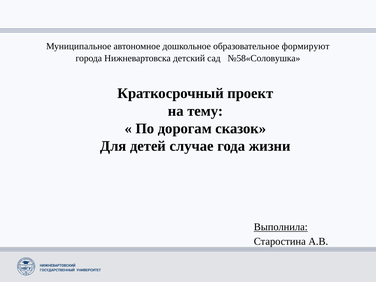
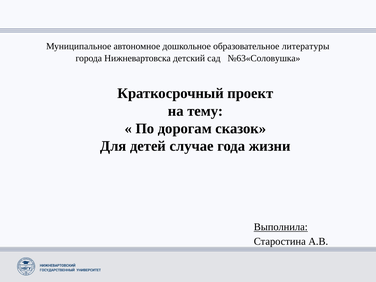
формируют: формируют -> литературы (306, 46)
№58«Соловушка: №58«Соловушка -> №63«Соловушка (264, 58)
